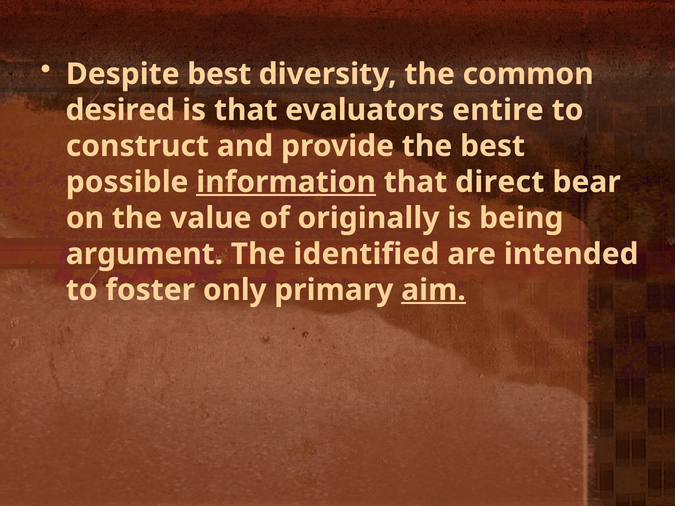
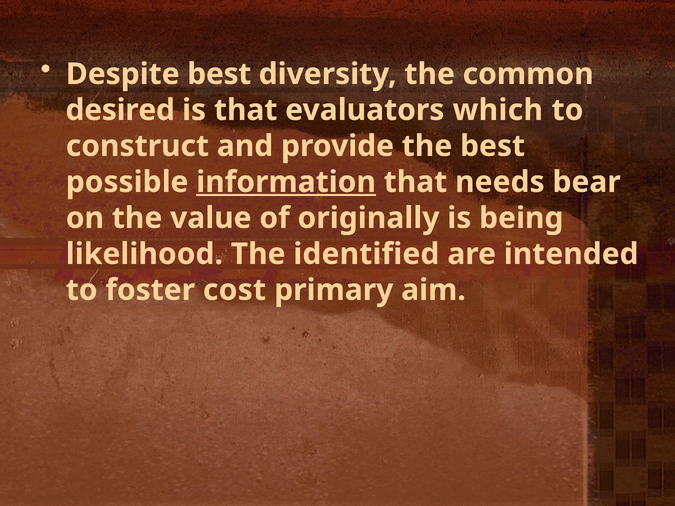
entire: entire -> which (498, 110)
direct: direct -> needs (500, 182)
argument: argument -> likelihood (144, 254)
only: only -> cost (234, 290)
aim underline: present -> none (433, 290)
